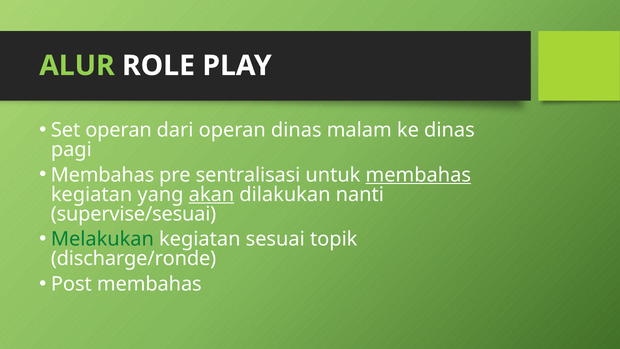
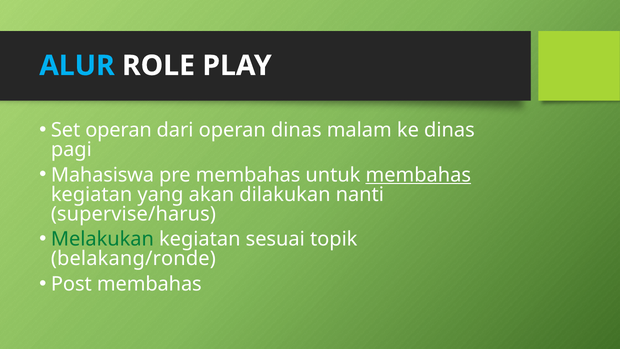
ALUR colour: light green -> light blue (77, 66)
Membahas: Membahas -> Mahasiswa (102, 175)
pre sentralisasi: sentralisasi -> membahas (248, 175)
akan underline: present -> none (211, 194)
supervise/sesuai: supervise/sesuai -> supervise/harus (133, 214)
discharge/ronde: discharge/ronde -> belakang/ronde (133, 259)
